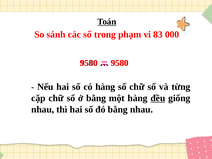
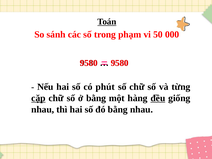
83: 83 -> 50 (158, 34)
có hàng: hàng -> phút (105, 87)
cặp underline: none -> present (38, 98)
